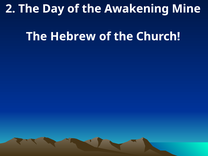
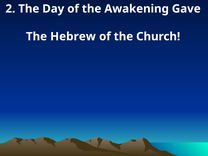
Mine: Mine -> Gave (186, 9)
